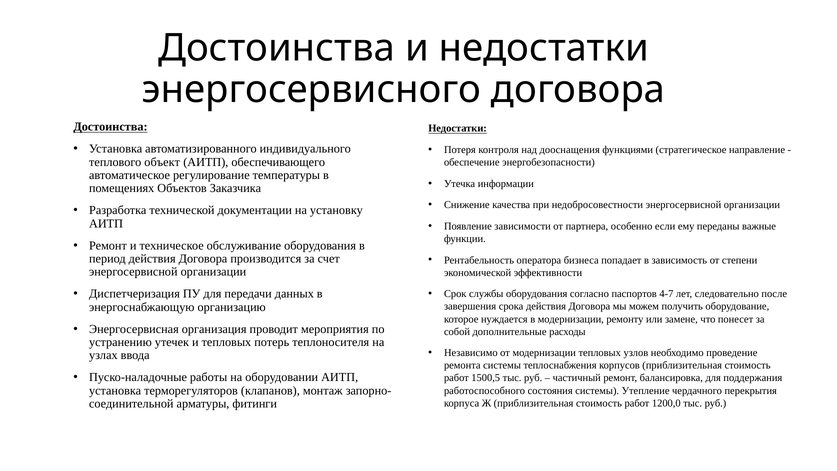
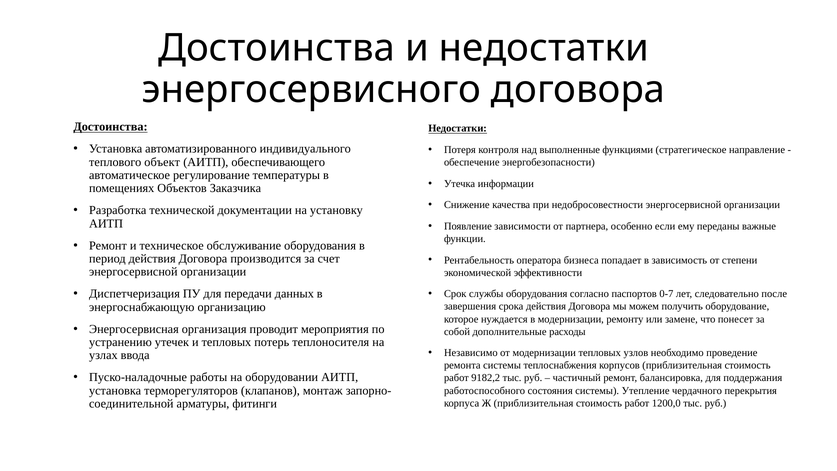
дооснащения: дооснащения -> выполненные (570, 150)
4-7: 4-7 -> 0-7 (666, 294)
1500,5: 1500,5 -> 9182,2 (486, 378)
